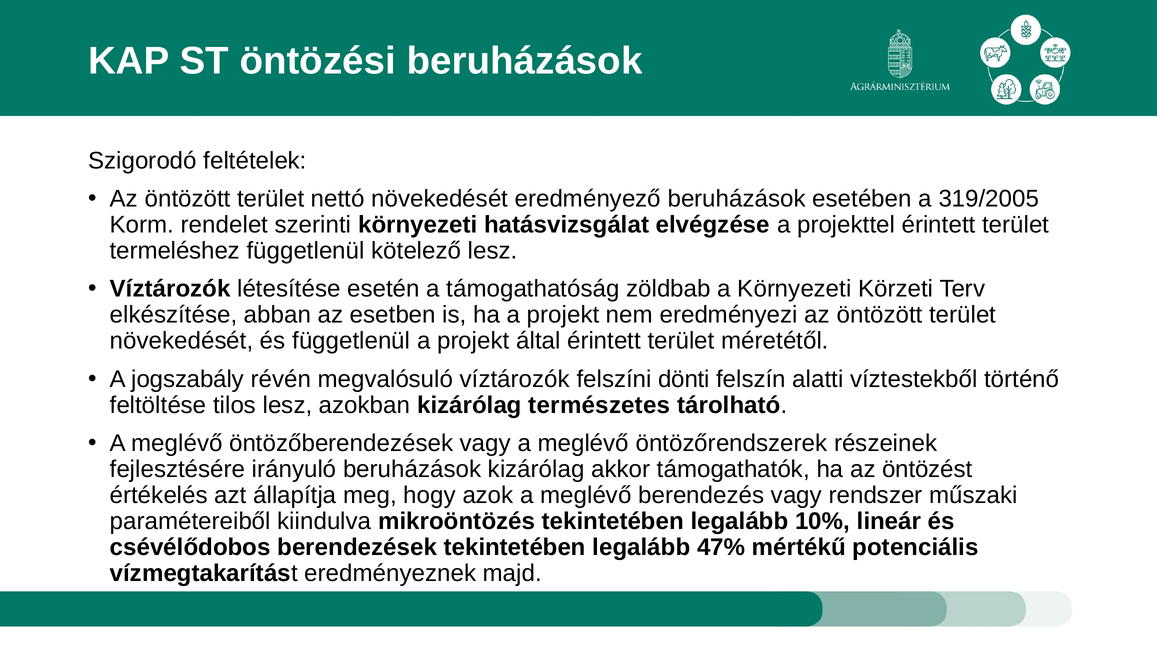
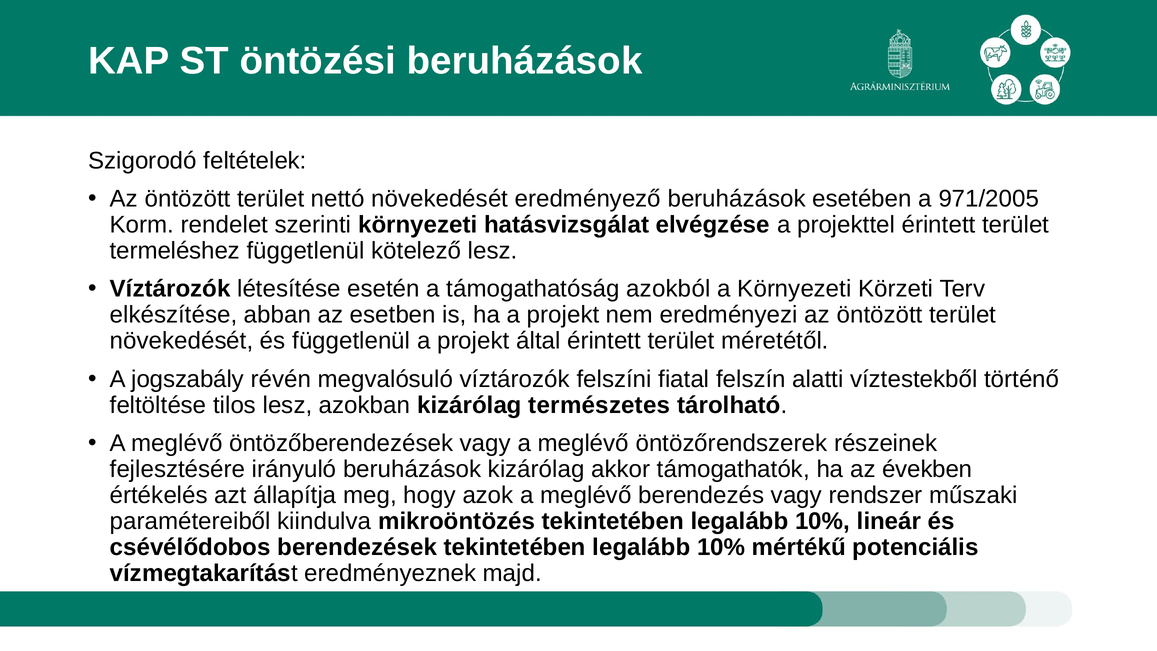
319/2005: 319/2005 -> 971/2005 (989, 199)
zöldbab: zöldbab -> azokból (668, 289)
dönti: dönti -> fiatal (684, 379)
öntözést: öntözést -> években (927, 469)
berendezések tekintetében legalább 47%: 47% -> 10% (721, 547)
